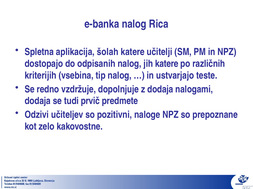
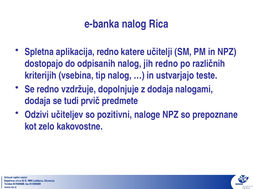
aplikacija šolah: šolah -> redno (108, 52)
jih katere: katere -> redno (167, 64)
